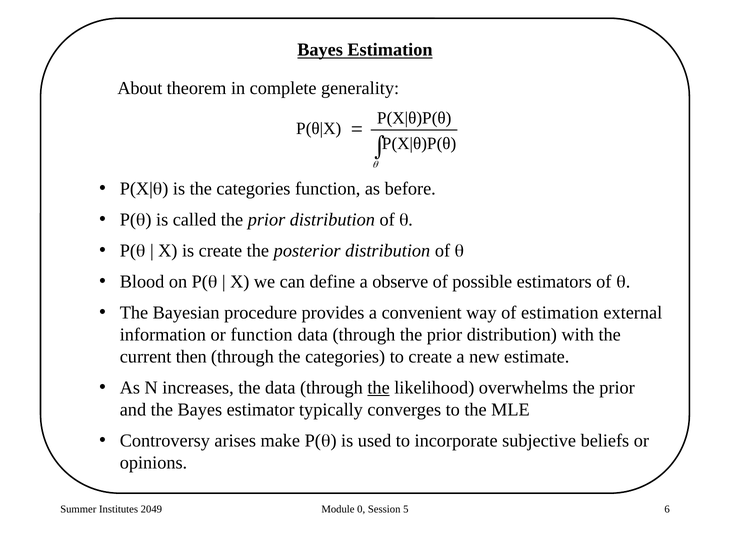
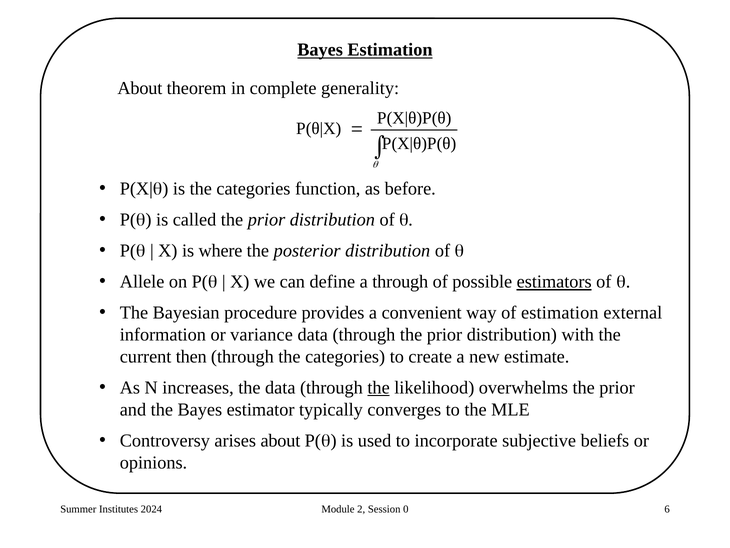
is create: create -> where (221, 251)
Blood: Blood -> Allele (142, 282)
a observe: observe -> through (400, 282)
estimators underline: none -> present (554, 282)
or function: function -> variance (262, 335)
arises make: make -> about (280, 440)
2049: 2049 -> 2024 (151, 509)
0: 0 -> 2 (361, 509)
5: 5 -> 0 (406, 509)
